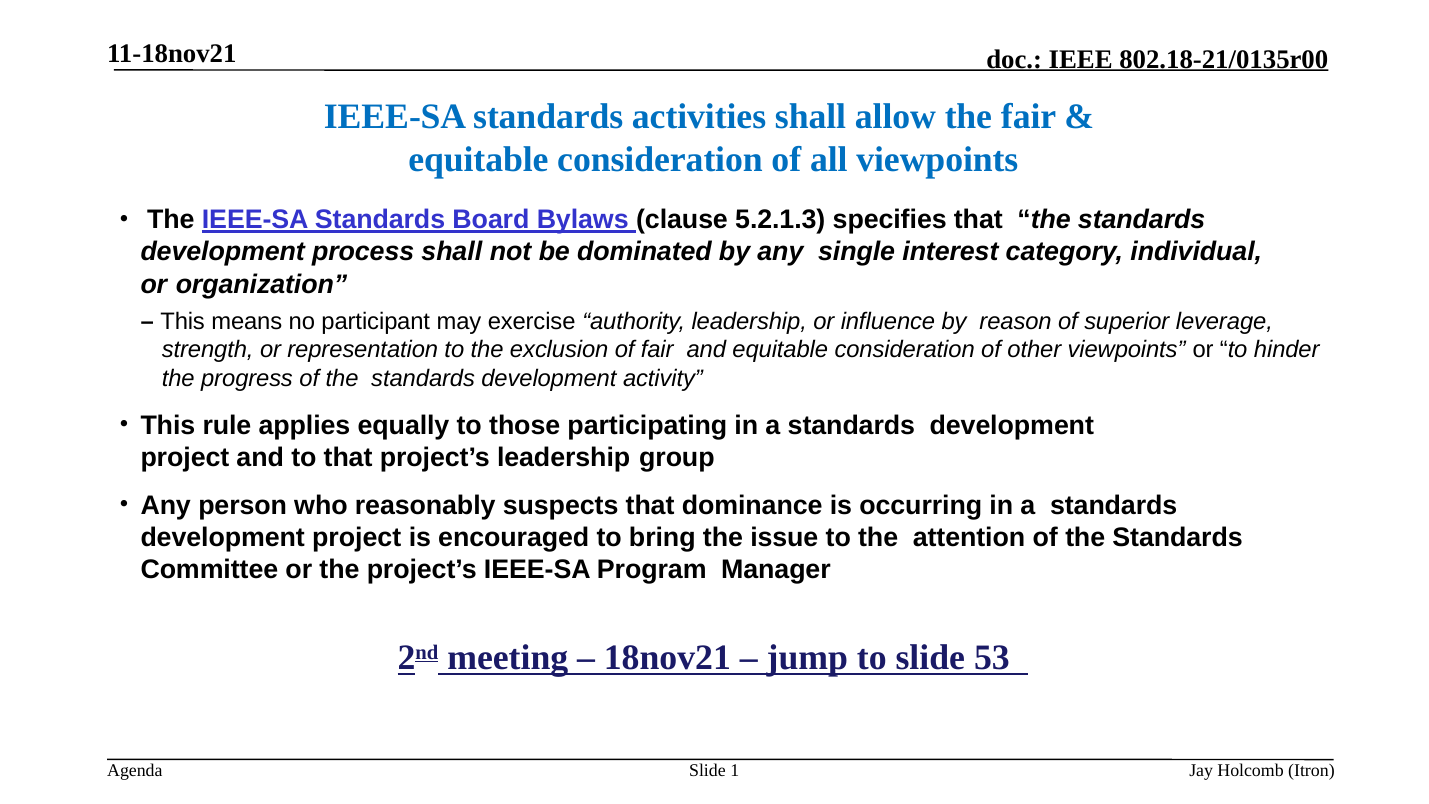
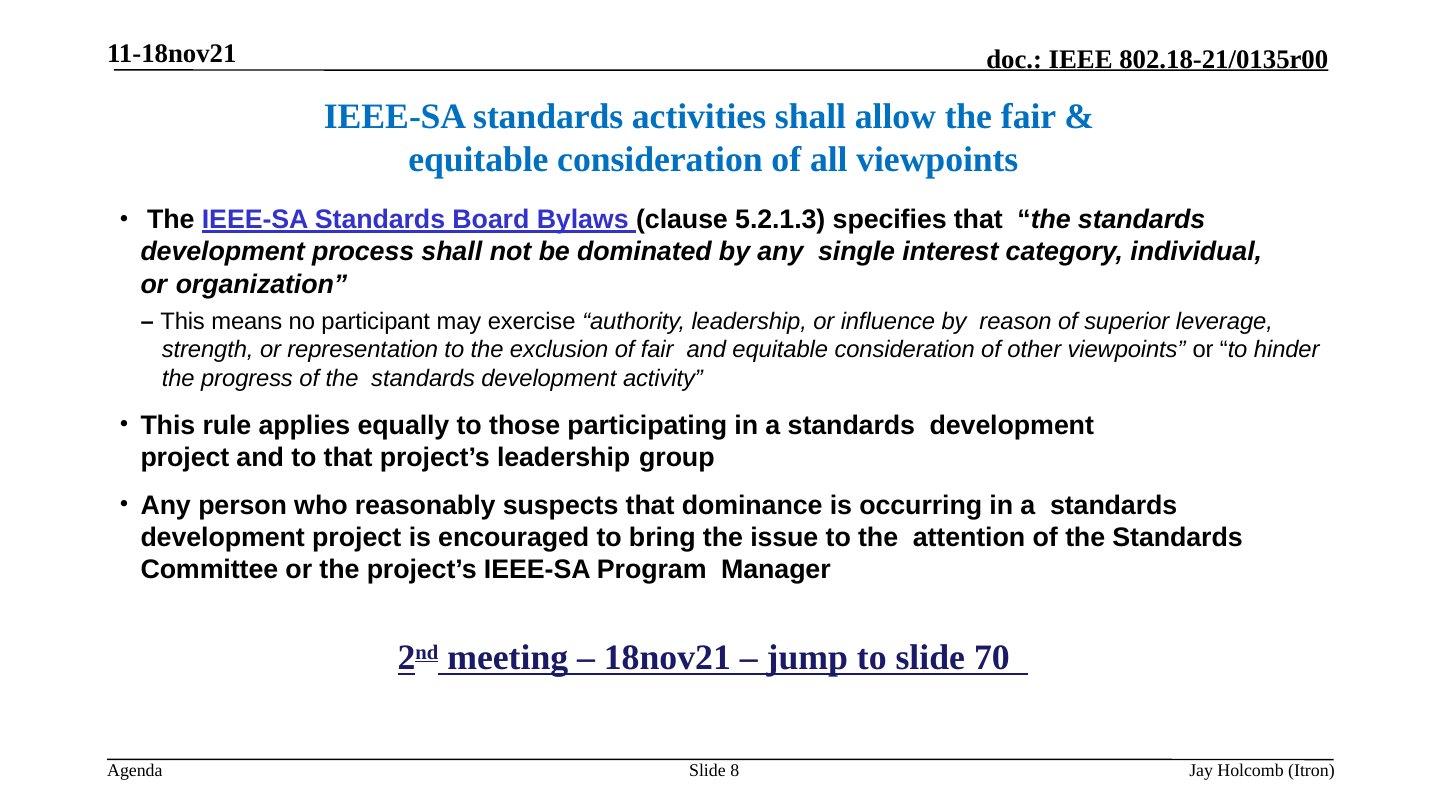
53: 53 -> 70 (992, 658)
1: 1 -> 8 (735, 771)
